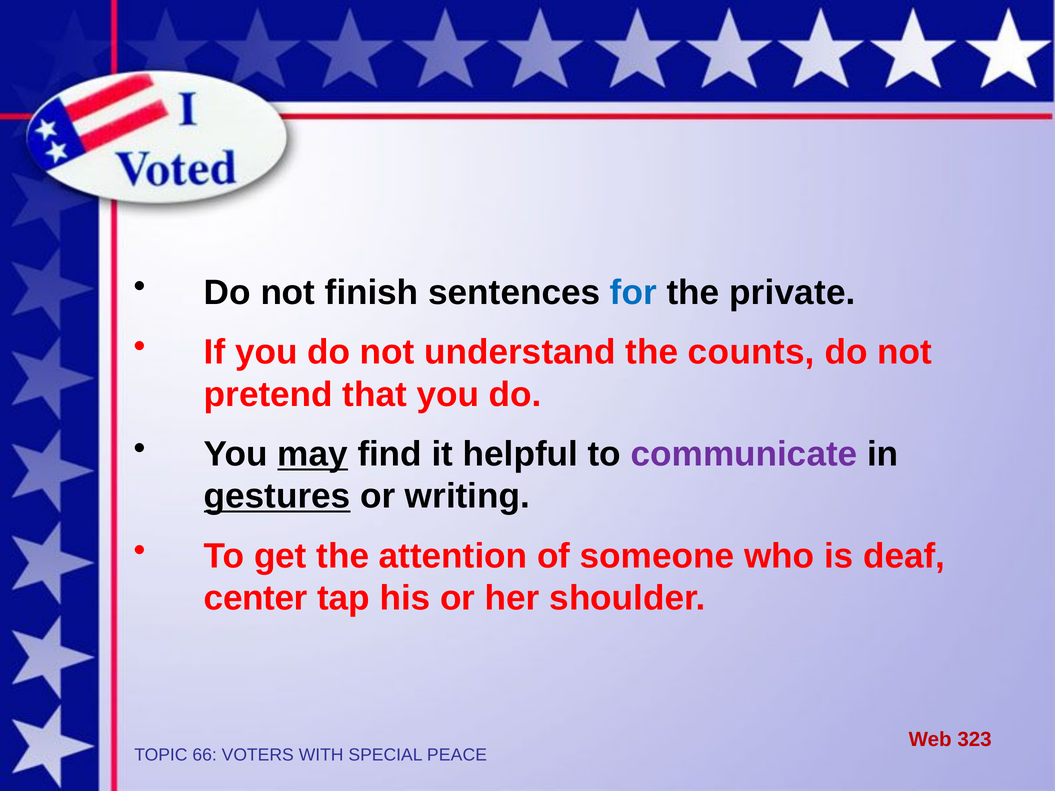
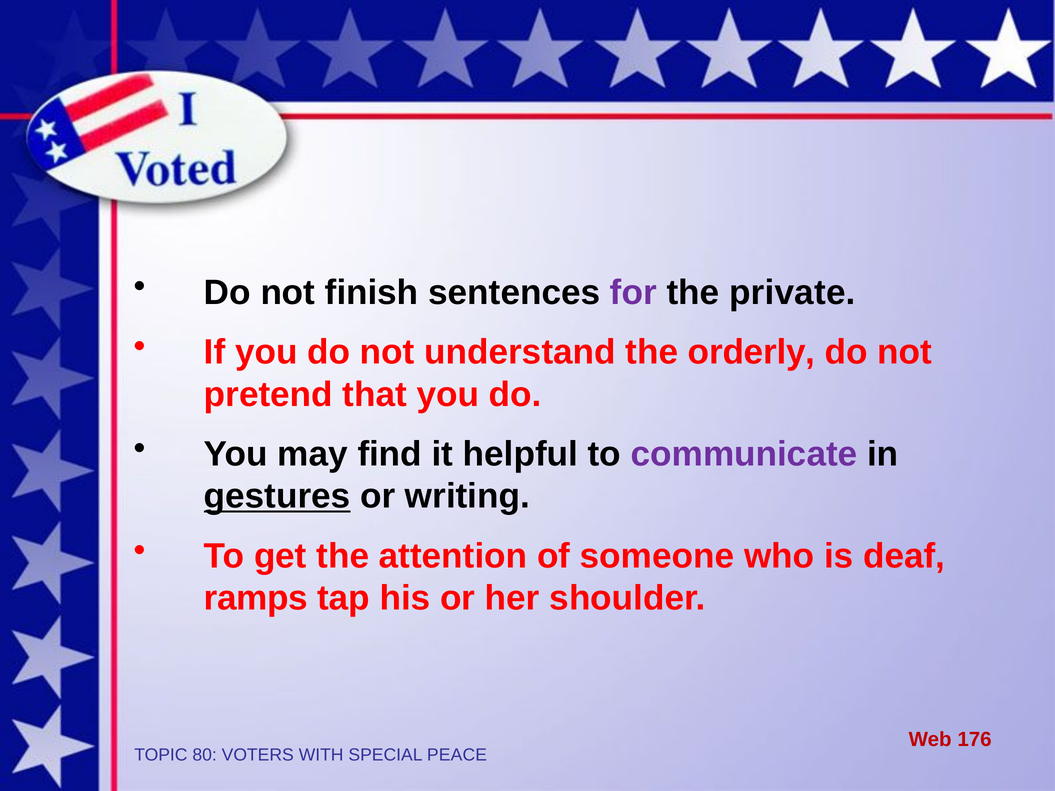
for colour: blue -> purple (633, 293)
counts: counts -> orderly (752, 352)
may underline: present -> none (313, 454)
center: center -> ramps (256, 599)
323: 323 -> 176 (975, 740)
66: 66 -> 80 (205, 755)
